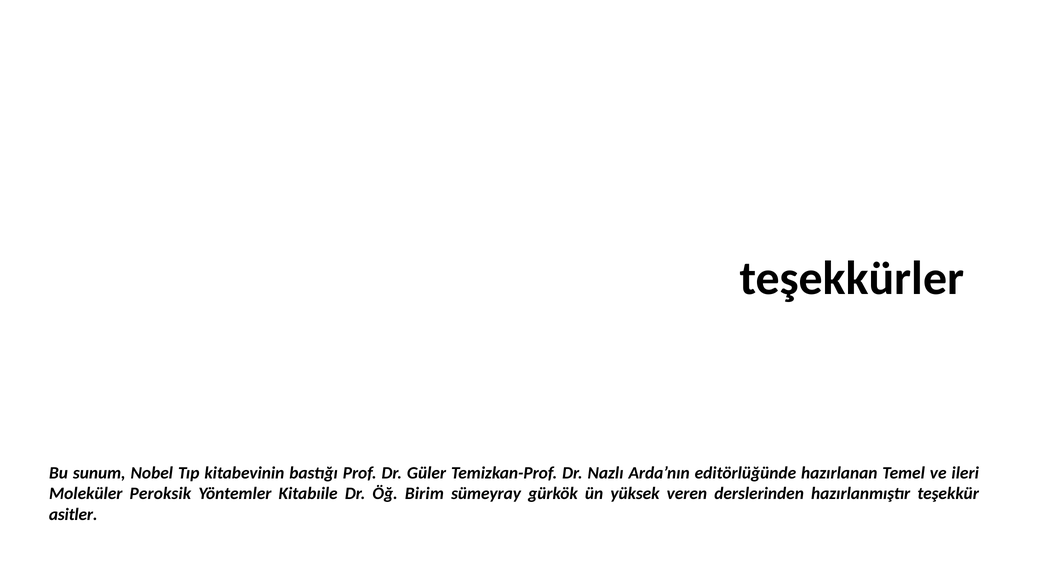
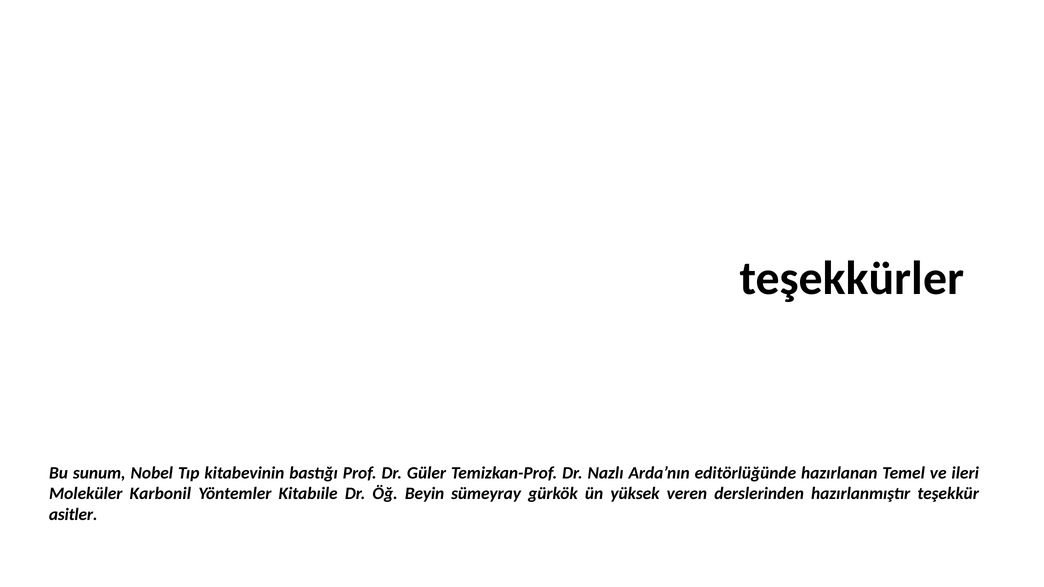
Peroksik: Peroksik -> Karbonil (160, 494)
Birim: Birim -> Beyin (425, 494)
